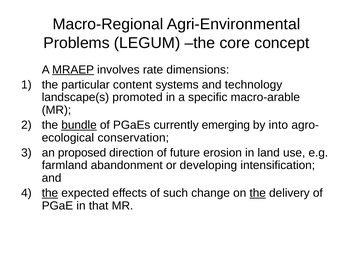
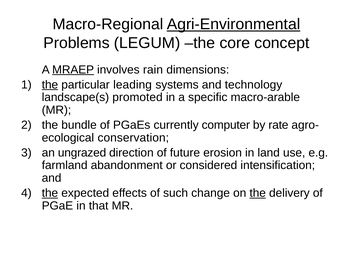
Agri-Environmental underline: none -> present (234, 24)
rate: rate -> rain (153, 70)
the underline: none -> present (50, 85)
content: content -> leading (133, 85)
bundle underline: present -> none (79, 125)
emerging: emerging -> computer (226, 125)
into: into -> rate (278, 125)
proposed: proposed -> ungrazed (82, 153)
developing: developing -> considered (208, 166)
